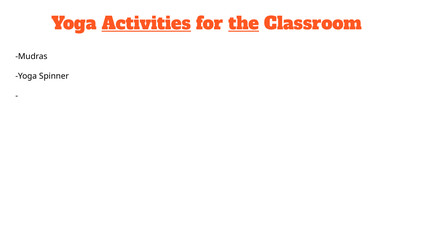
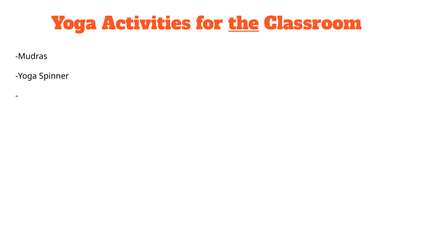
Activities underline: present -> none (146, 24)
